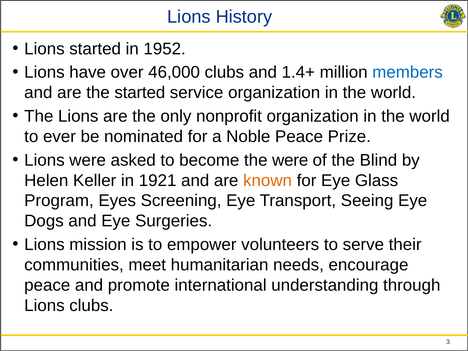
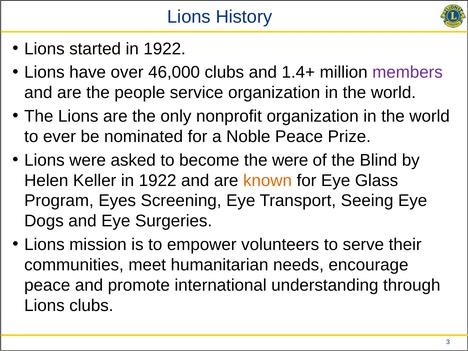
started in 1952: 1952 -> 1922 (165, 49)
members colour: blue -> purple (408, 72)
the started: started -> people (140, 93)
Keller in 1921: 1921 -> 1922 (158, 180)
